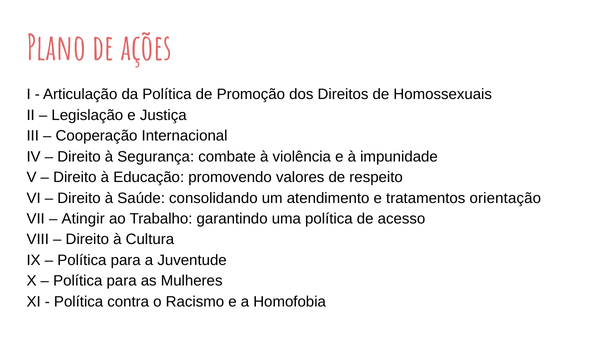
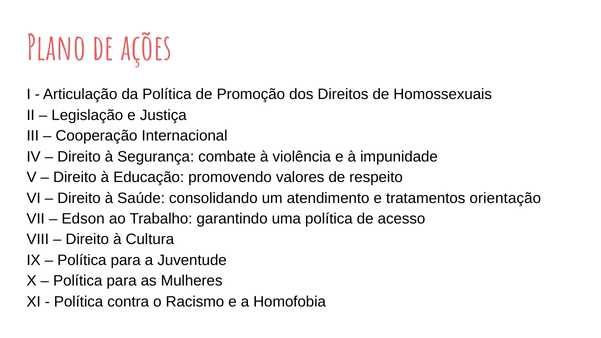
Atingir: Atingir -> Edson (83, 219)
